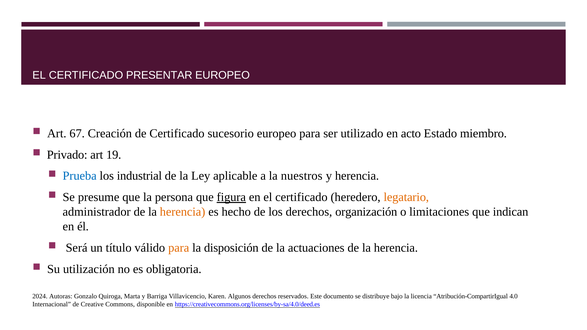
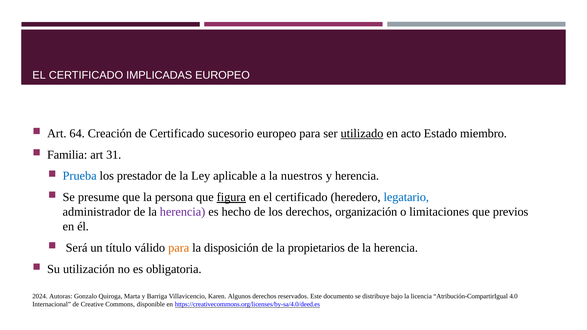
PRESENTAR: PRESENTAR -> IMPLICADAS (159, 75)
67: 67 -> 64 (77, 133)
utilizado underline: none -> present (362, 133)
Privado: Privado -> Familia (67, 155)
19: 19 -> 31 (114, 155)
industrial: industrial -> prestador (139, 176)
legatario colour: orange -> blue (406, 197)
herencia colour: orange -> purple (183, 212)
indican: indican -> previos (511, 212)
actuaciones: actuaciones -> propietarios (316, 248)
